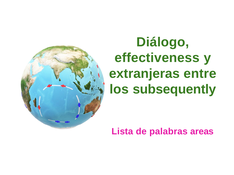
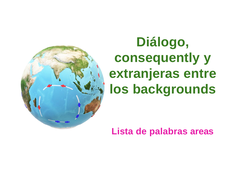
effectiveness: effectiveness -> consequently (157, 58)
subsequently: subsequently -> backgrounds (174, 90)
